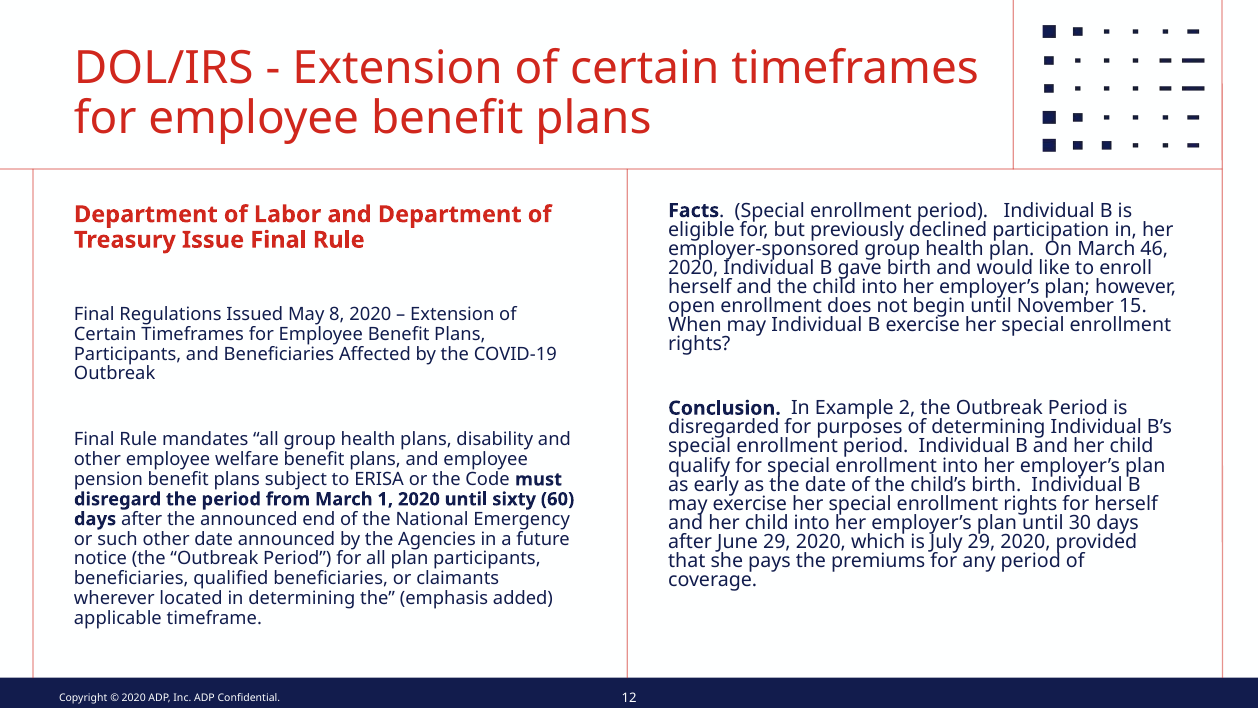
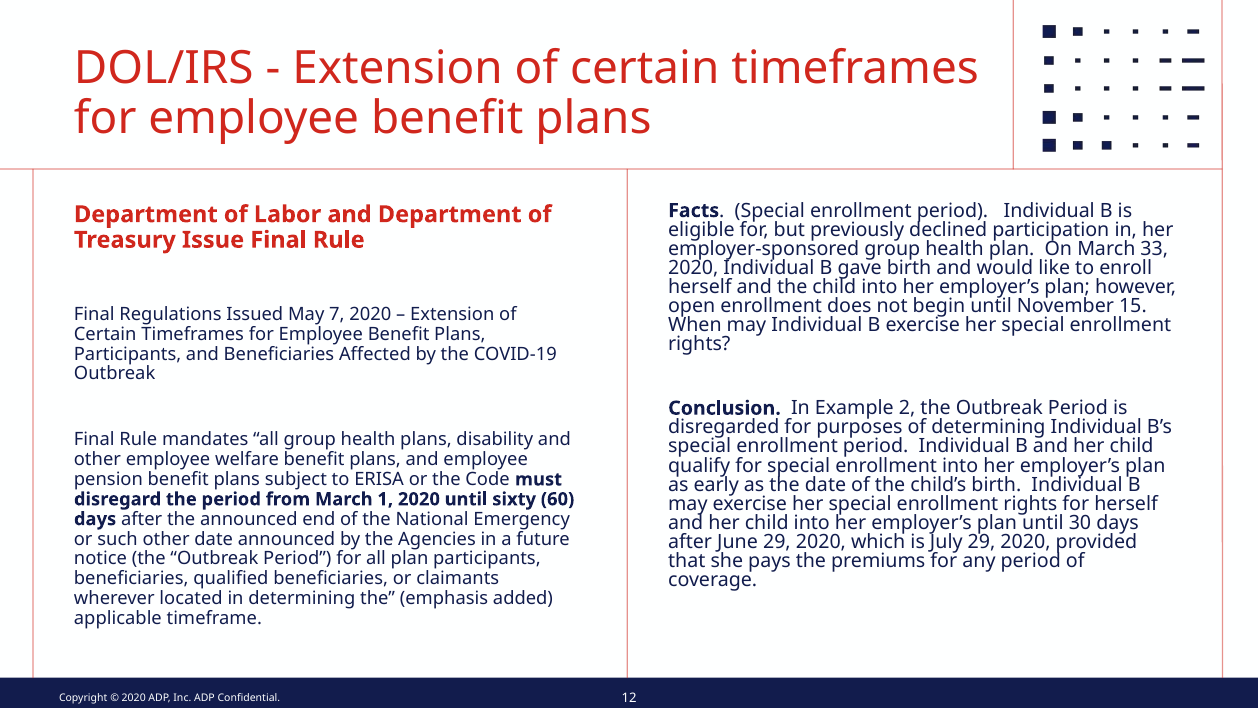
46: 46 -> 33 (1154, 249)
8: 8 -> 7 (337, 314)
